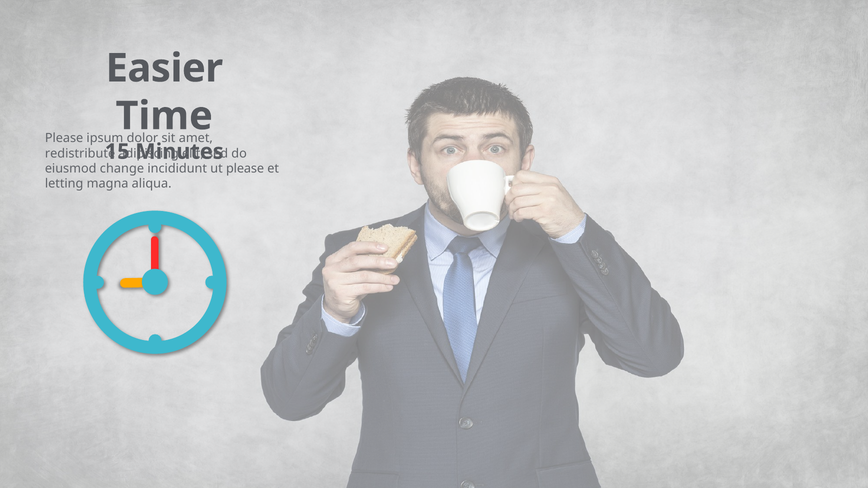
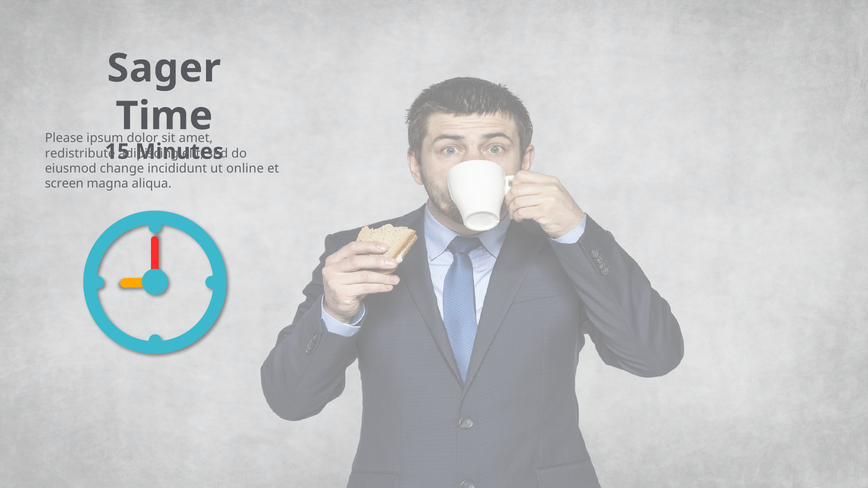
Easier: Easier -> Sager (164, 68)
please: please -> online (245, 169)
letting: letting -> screen (64, 184)
